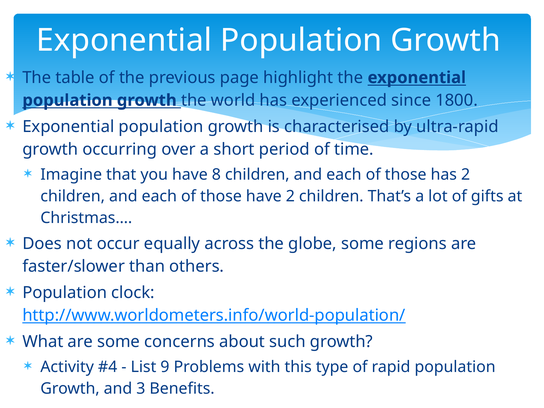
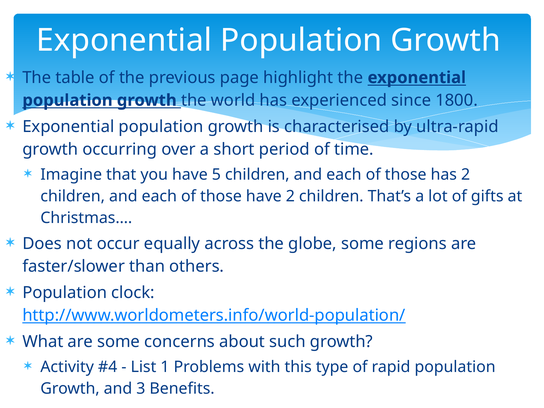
8: 8 -> 5 (216, 175)
9: 9 -> 1 (165, 367)
